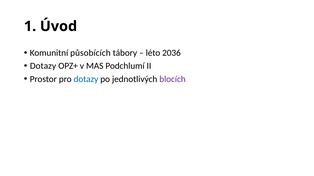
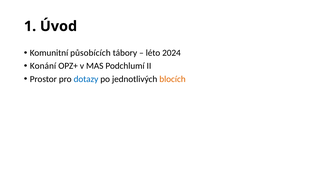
2036: 2036 -> 2024 (171, 53)
Dotazy: Dotazy -> Konání (43, 66)
blocích colour: purple -> orange (172, 79)
